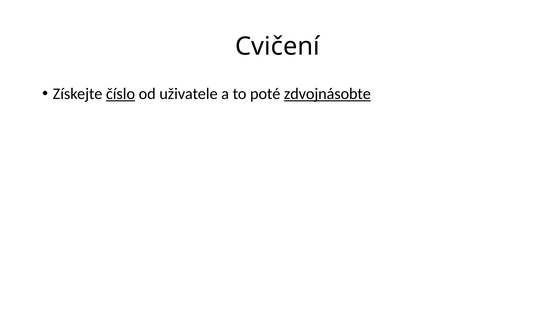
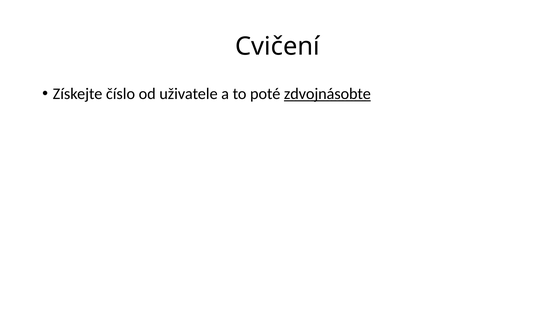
číslo underline: present -> none (121, 94)
